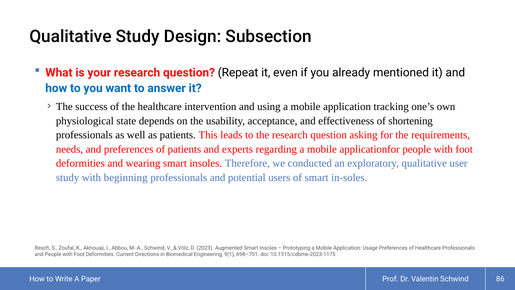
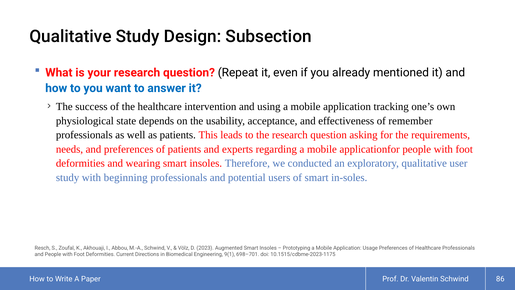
shortening: shortening -> remember (410, 121)
